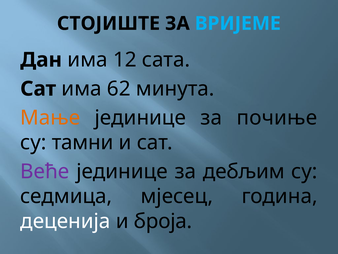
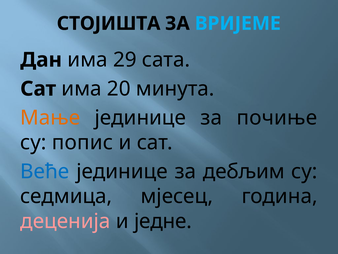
СТОЈИШТЕ: СТОЈИШТЕ -> СТОЈИШТА (109, 23)
12: 12 -> 29 (125, 60)
62: 62 -> 20 (119, 89)
тамни: тамни -> попис (82, 142)
Веће colour: purple -> blue (45, 171)
деценија colour: white -> pink (65, 221)
броја: броја -> једне (163, 221)
